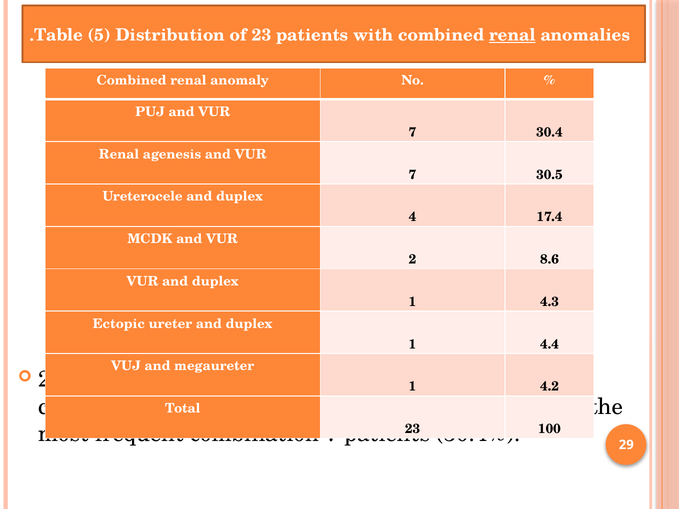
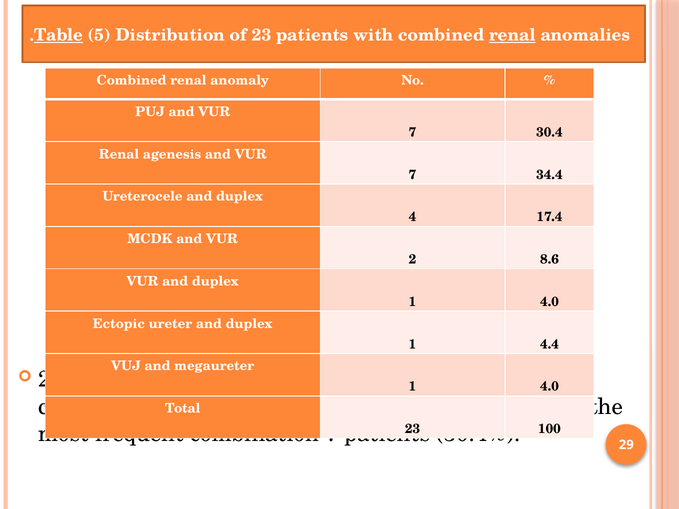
Table underline: none -> present (59, 35)
30.5: 30.5 -> 34.4 (549, 175)
4.3: 4.3 -> 4.0 (549, 302)
4.2: 4.2 -> 4.0 (549, 387)
